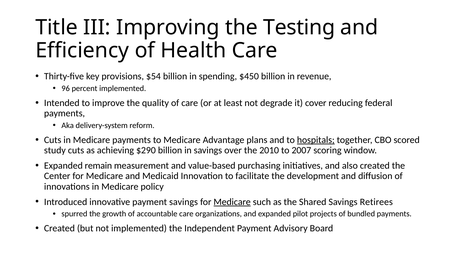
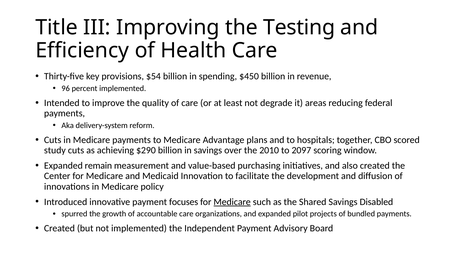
cover: cover -> areas (316, 103)
hospitals underline: present -> none (316, 140)
2007: 2007 -> 2097 (301, 150)
payment savings: savings -> focuses (184, 202)
Retirees: Retirees -> Disabled (376, 202)
